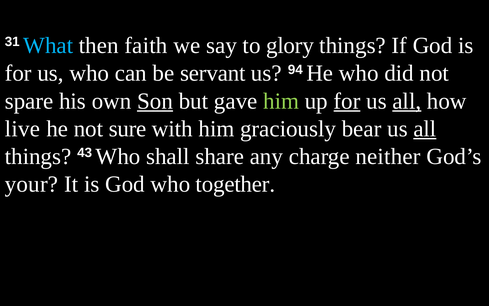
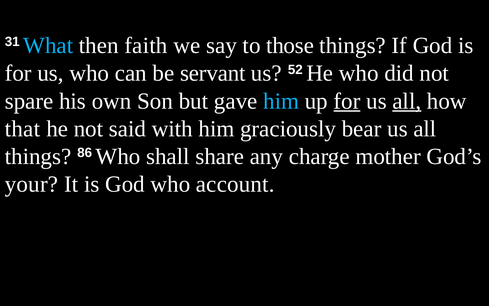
glory: glory -> those (290, 46)
94: 94 -> 52 (295, 70)
Son underline: present -> none (155, 101)
him colour: light green -> light blue (281, 101)
live: live -> that (23, 129)
sure: sure -> said (128, 129)
all underline: present -> none (425, 129)
43: 43 -> 86 (85, 153)
neither: neither -> mother (388, 156)
together: together -> account (235, 184)
